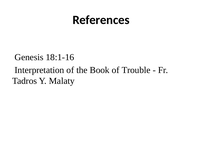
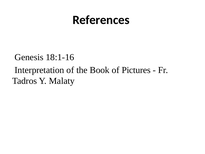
Trouble: Trouble -> Pictures (136, 70)
